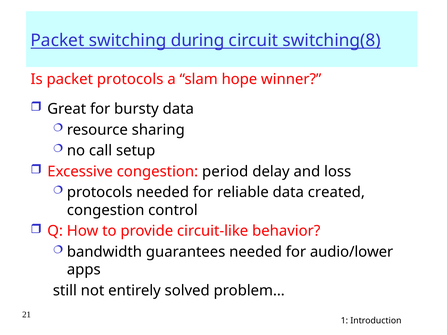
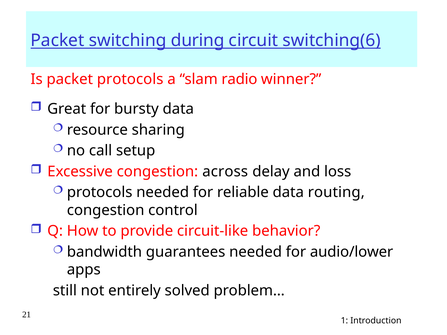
switching(8: switching(8 -> switching(6 (332, 40)
hope: hope -> radio (239, 79)
period: period -> across (225, 172)
created: created -> routing (336, 192)
